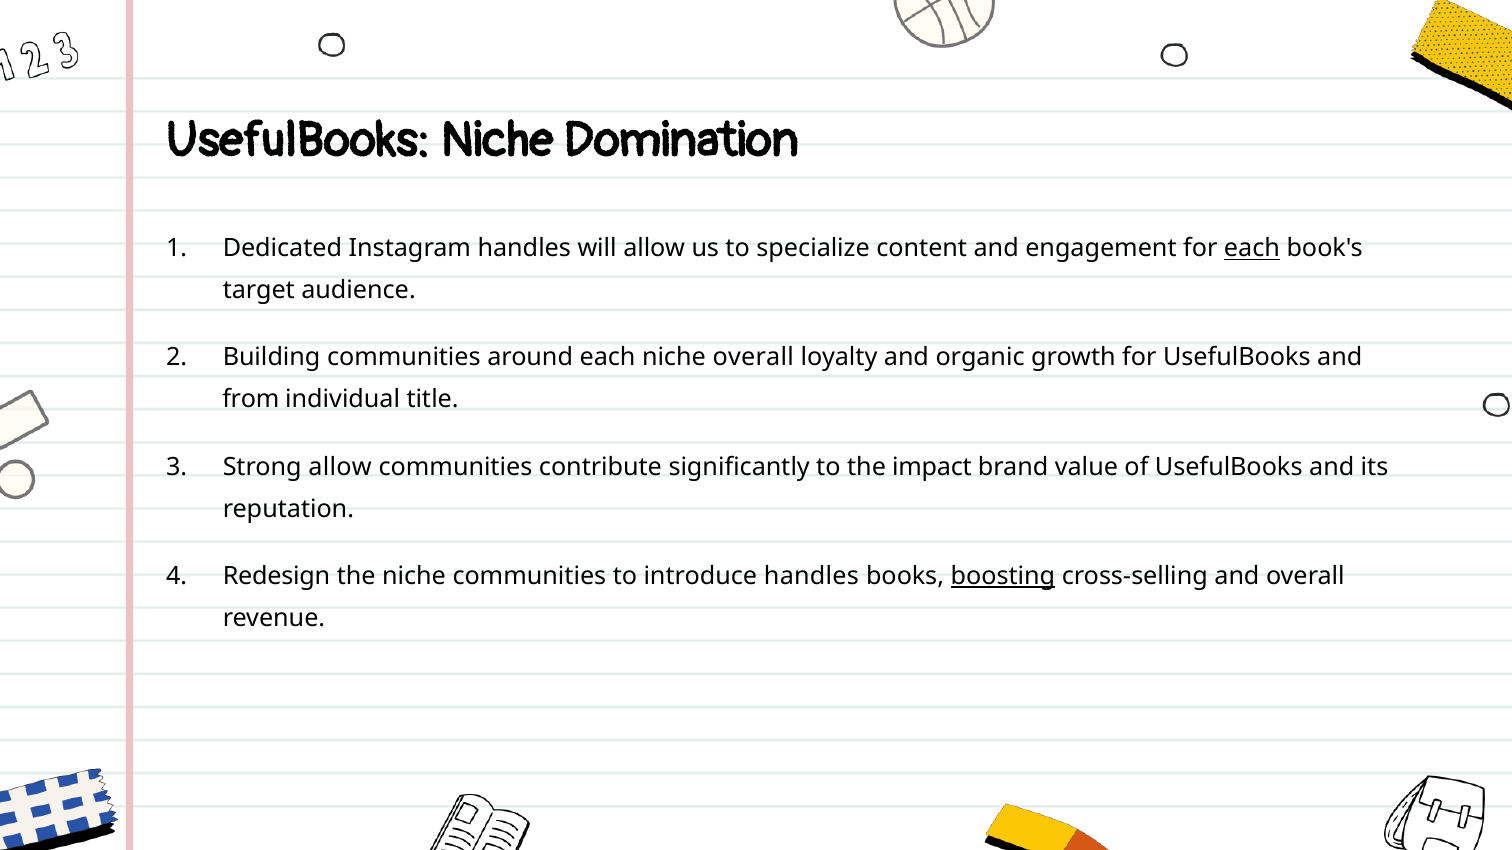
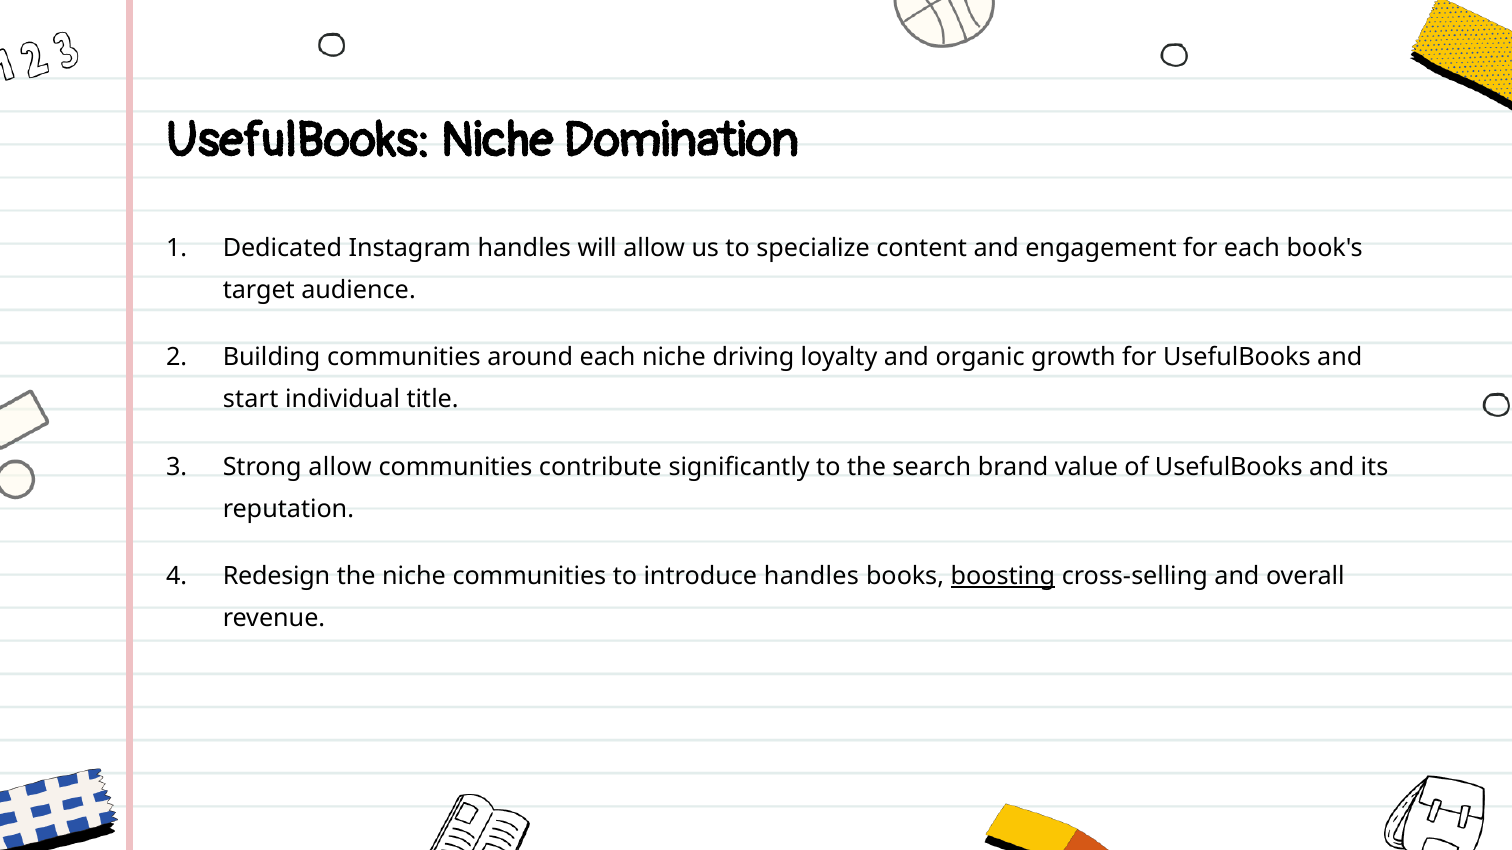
each underline: present -> none (1252, 249)
niche overall: overall -> driving (753, 358)
from: from -> start (251, 400)
impact: impact -> search (932, 467)
